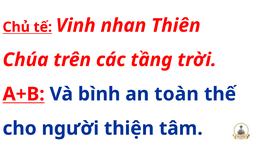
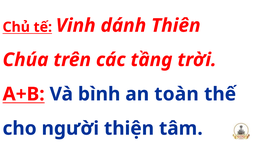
nhan: nhan -> dánh (123, 25)
